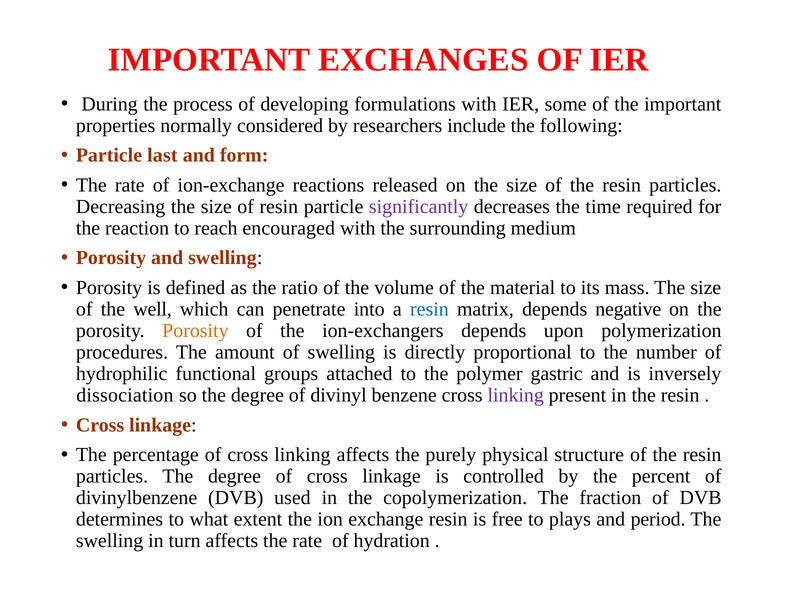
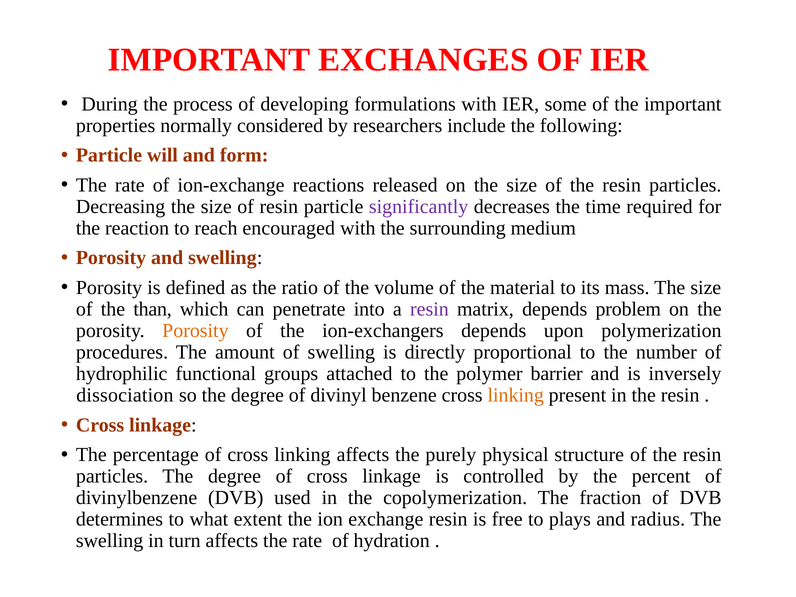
last: last -> will (162, 155)
well: well -> than (153, 309)
resin colour: blue -> purple (429, 309)
negative: negative -> problem (628, 309)
gastric: gastric -> barrier (557, 374)
linking colour: purple -> orange (516, 395)
period: period -> radius (658, 519)
